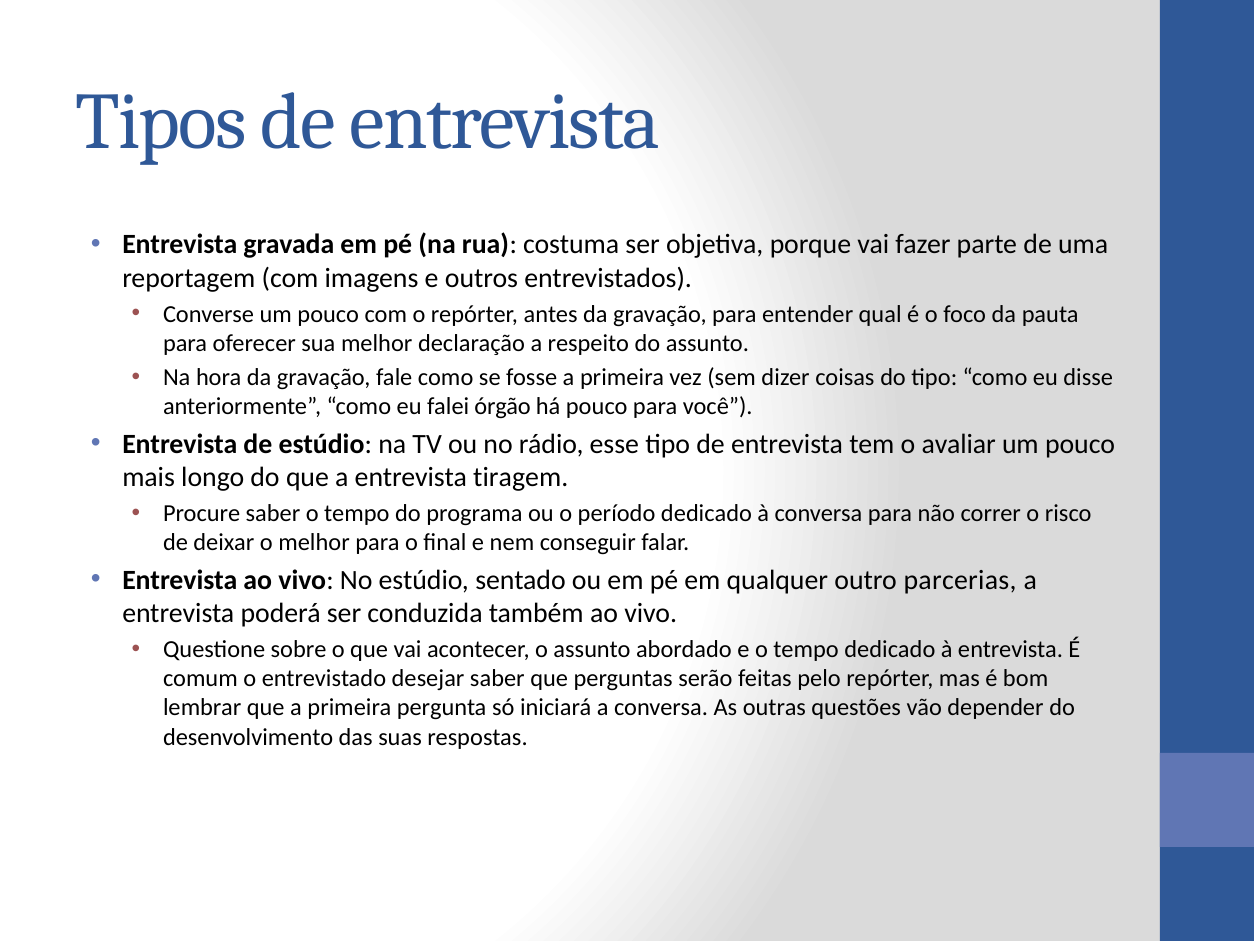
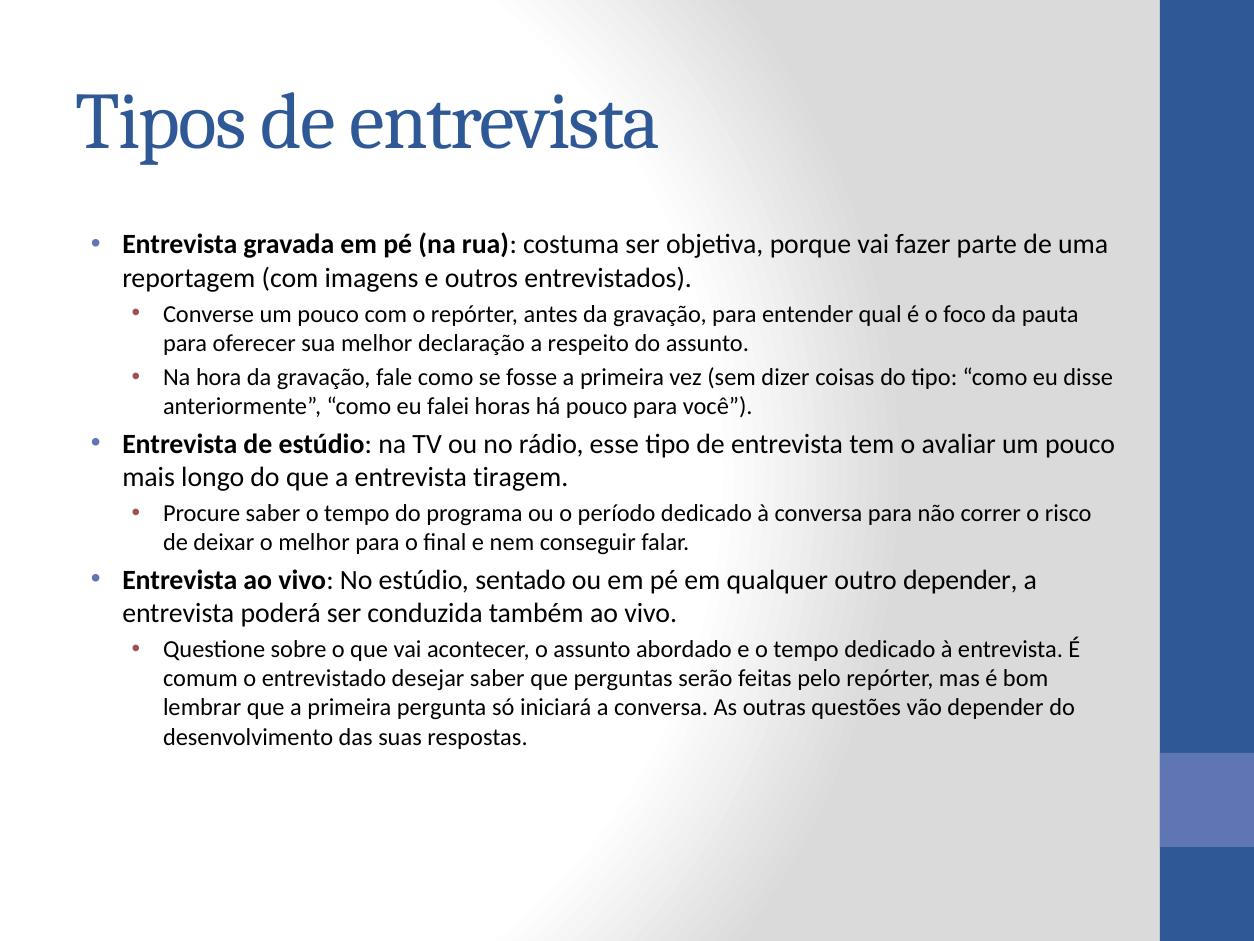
órgão: órgão -> horas (502, 407)
outro parcerias: parcerias -> depender (960, 580)
